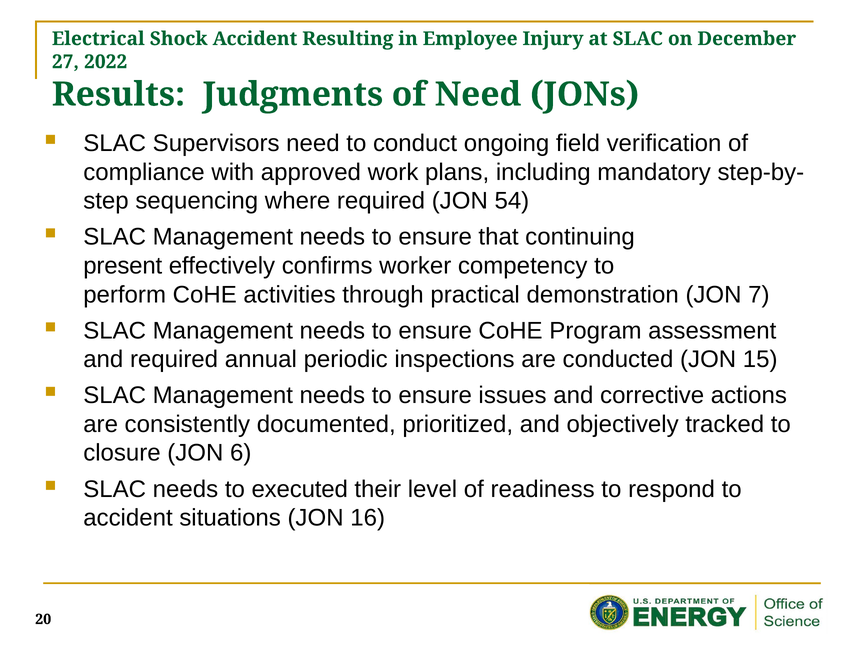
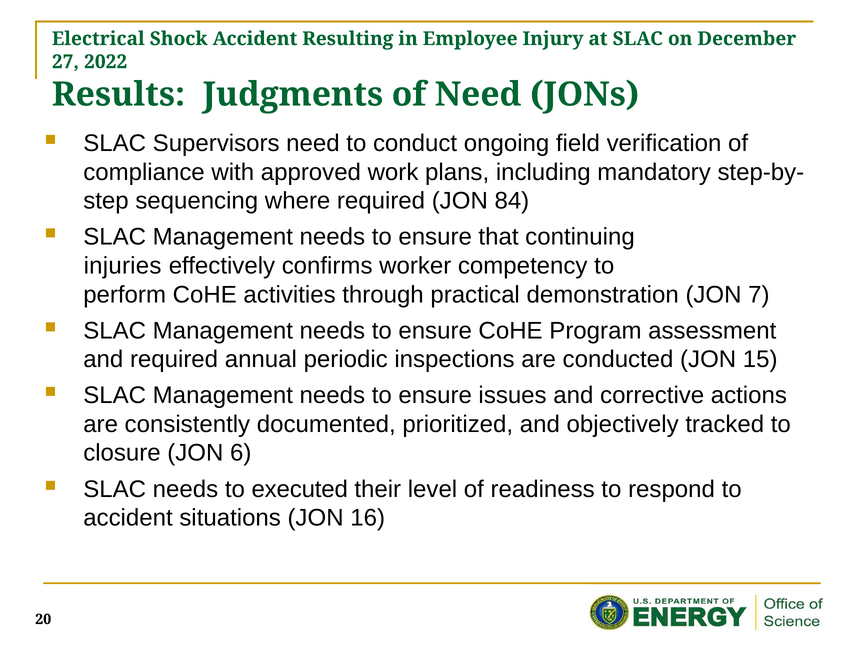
54: 54 -> 84 (512, 201)
present: present -> injuries (123, 266)
